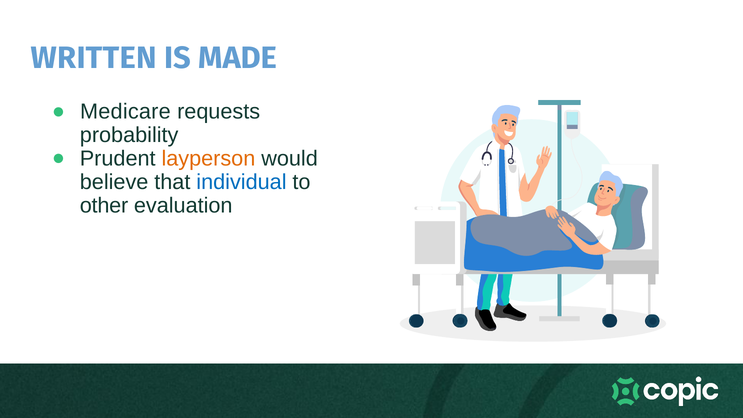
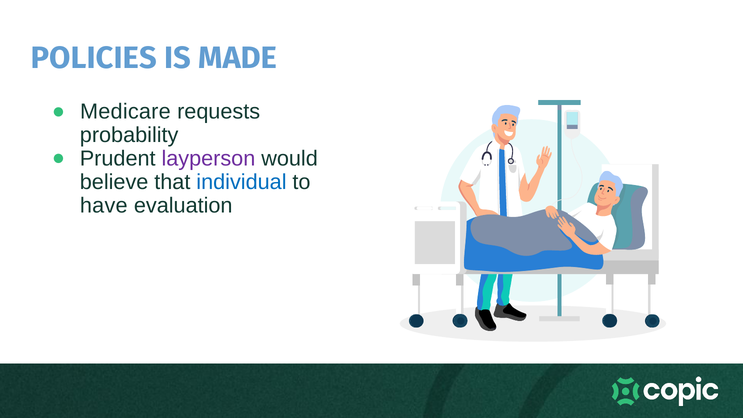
WRITTEN: WRITTEN -> POLICIES (94, 58)
layperson colour: orange -> purple (208, 159)
other: other -> have (104, 205)
